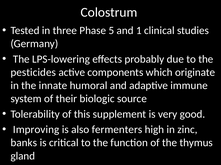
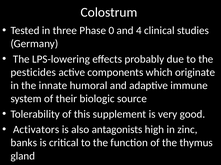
5: 5 -> 0 (111, 31)
1: 1 -> 4 (139, 31)
Improving: Improving -> Activators (36, 130)
fermenters: fermenters -> antagonists (117, 130)
